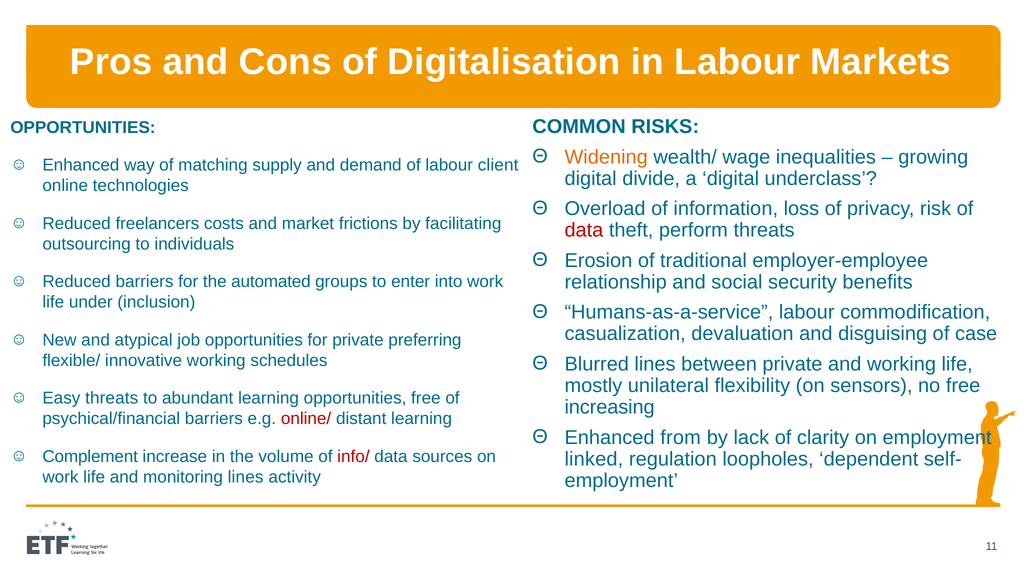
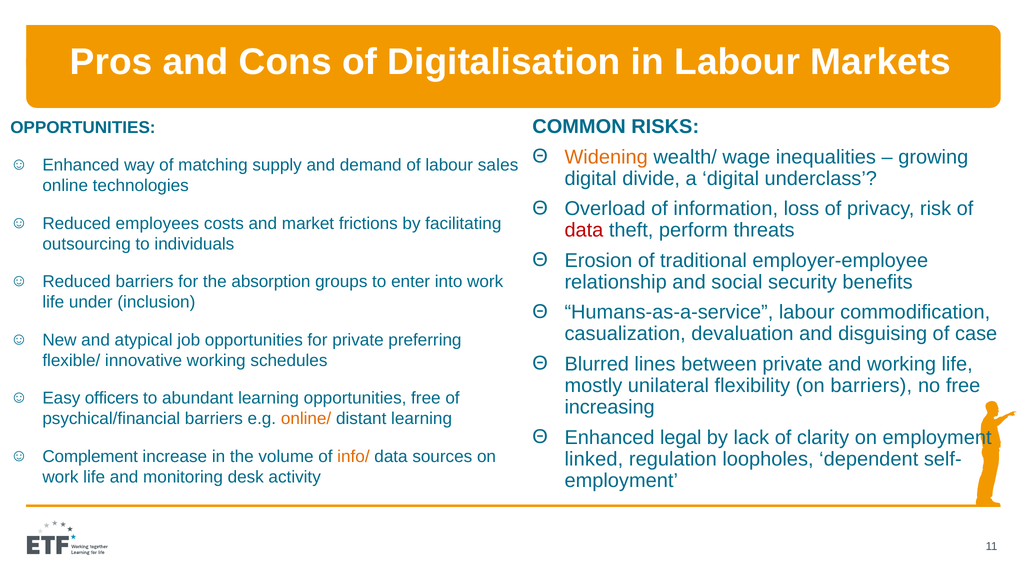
client: client -> sales (498, 165)
freelancers: freelancers -> employees (157, 224)
automated: automated -> absorption (271, 282)
on sensors: sensors -> barriers (871, 386)
Easy threats: threats -> officers (112, 398)
online/ colour: red -> orange (306, 419)
from: from -> legal (681, 438)
info/ colour: red -> orange (353, 457)
monitoring lines: lines -> desk (246, 477)
